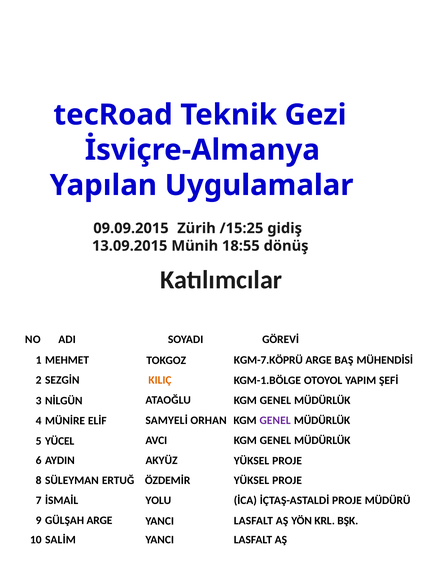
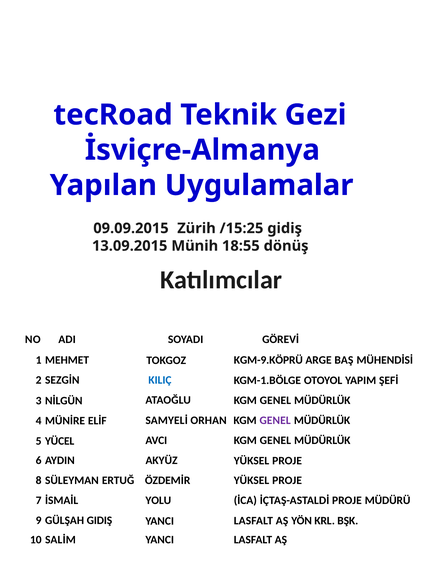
KGM-7.KÖPRÜ: KGM-7.KÖPRÜ -> KGM-9.KÖPRÜ (268, 361)
KILIÇ colour: orange -> blue (160, 381)
GÜLŞAH ARGE: ARGE -> GIDIŞ (99, 521)
